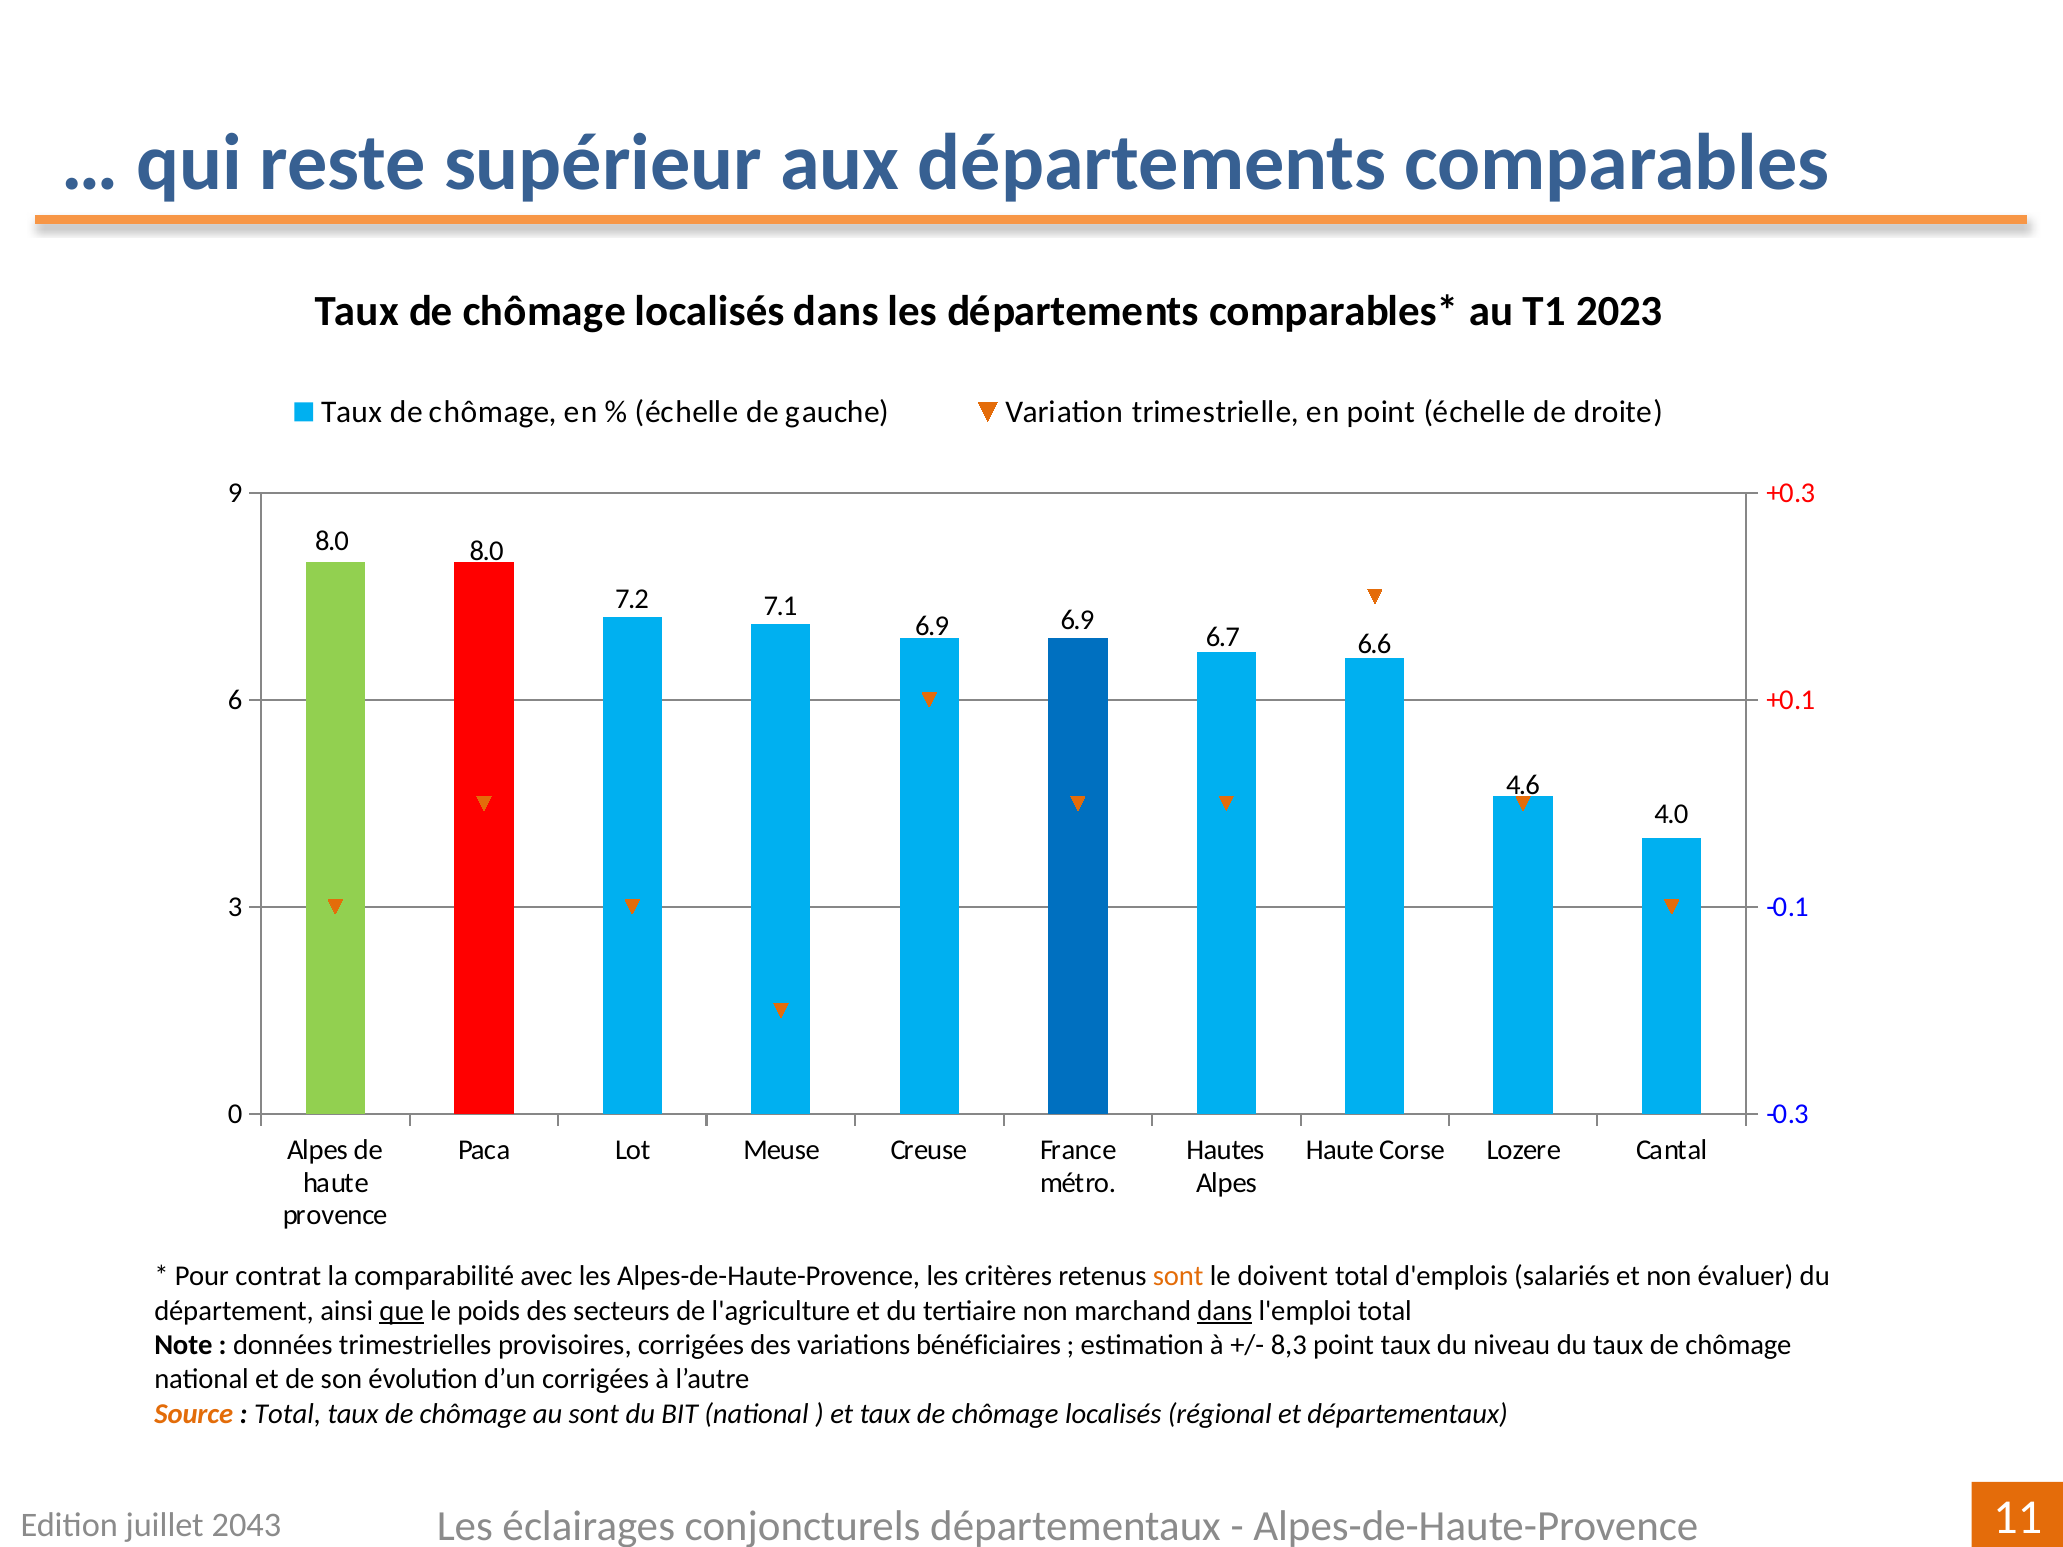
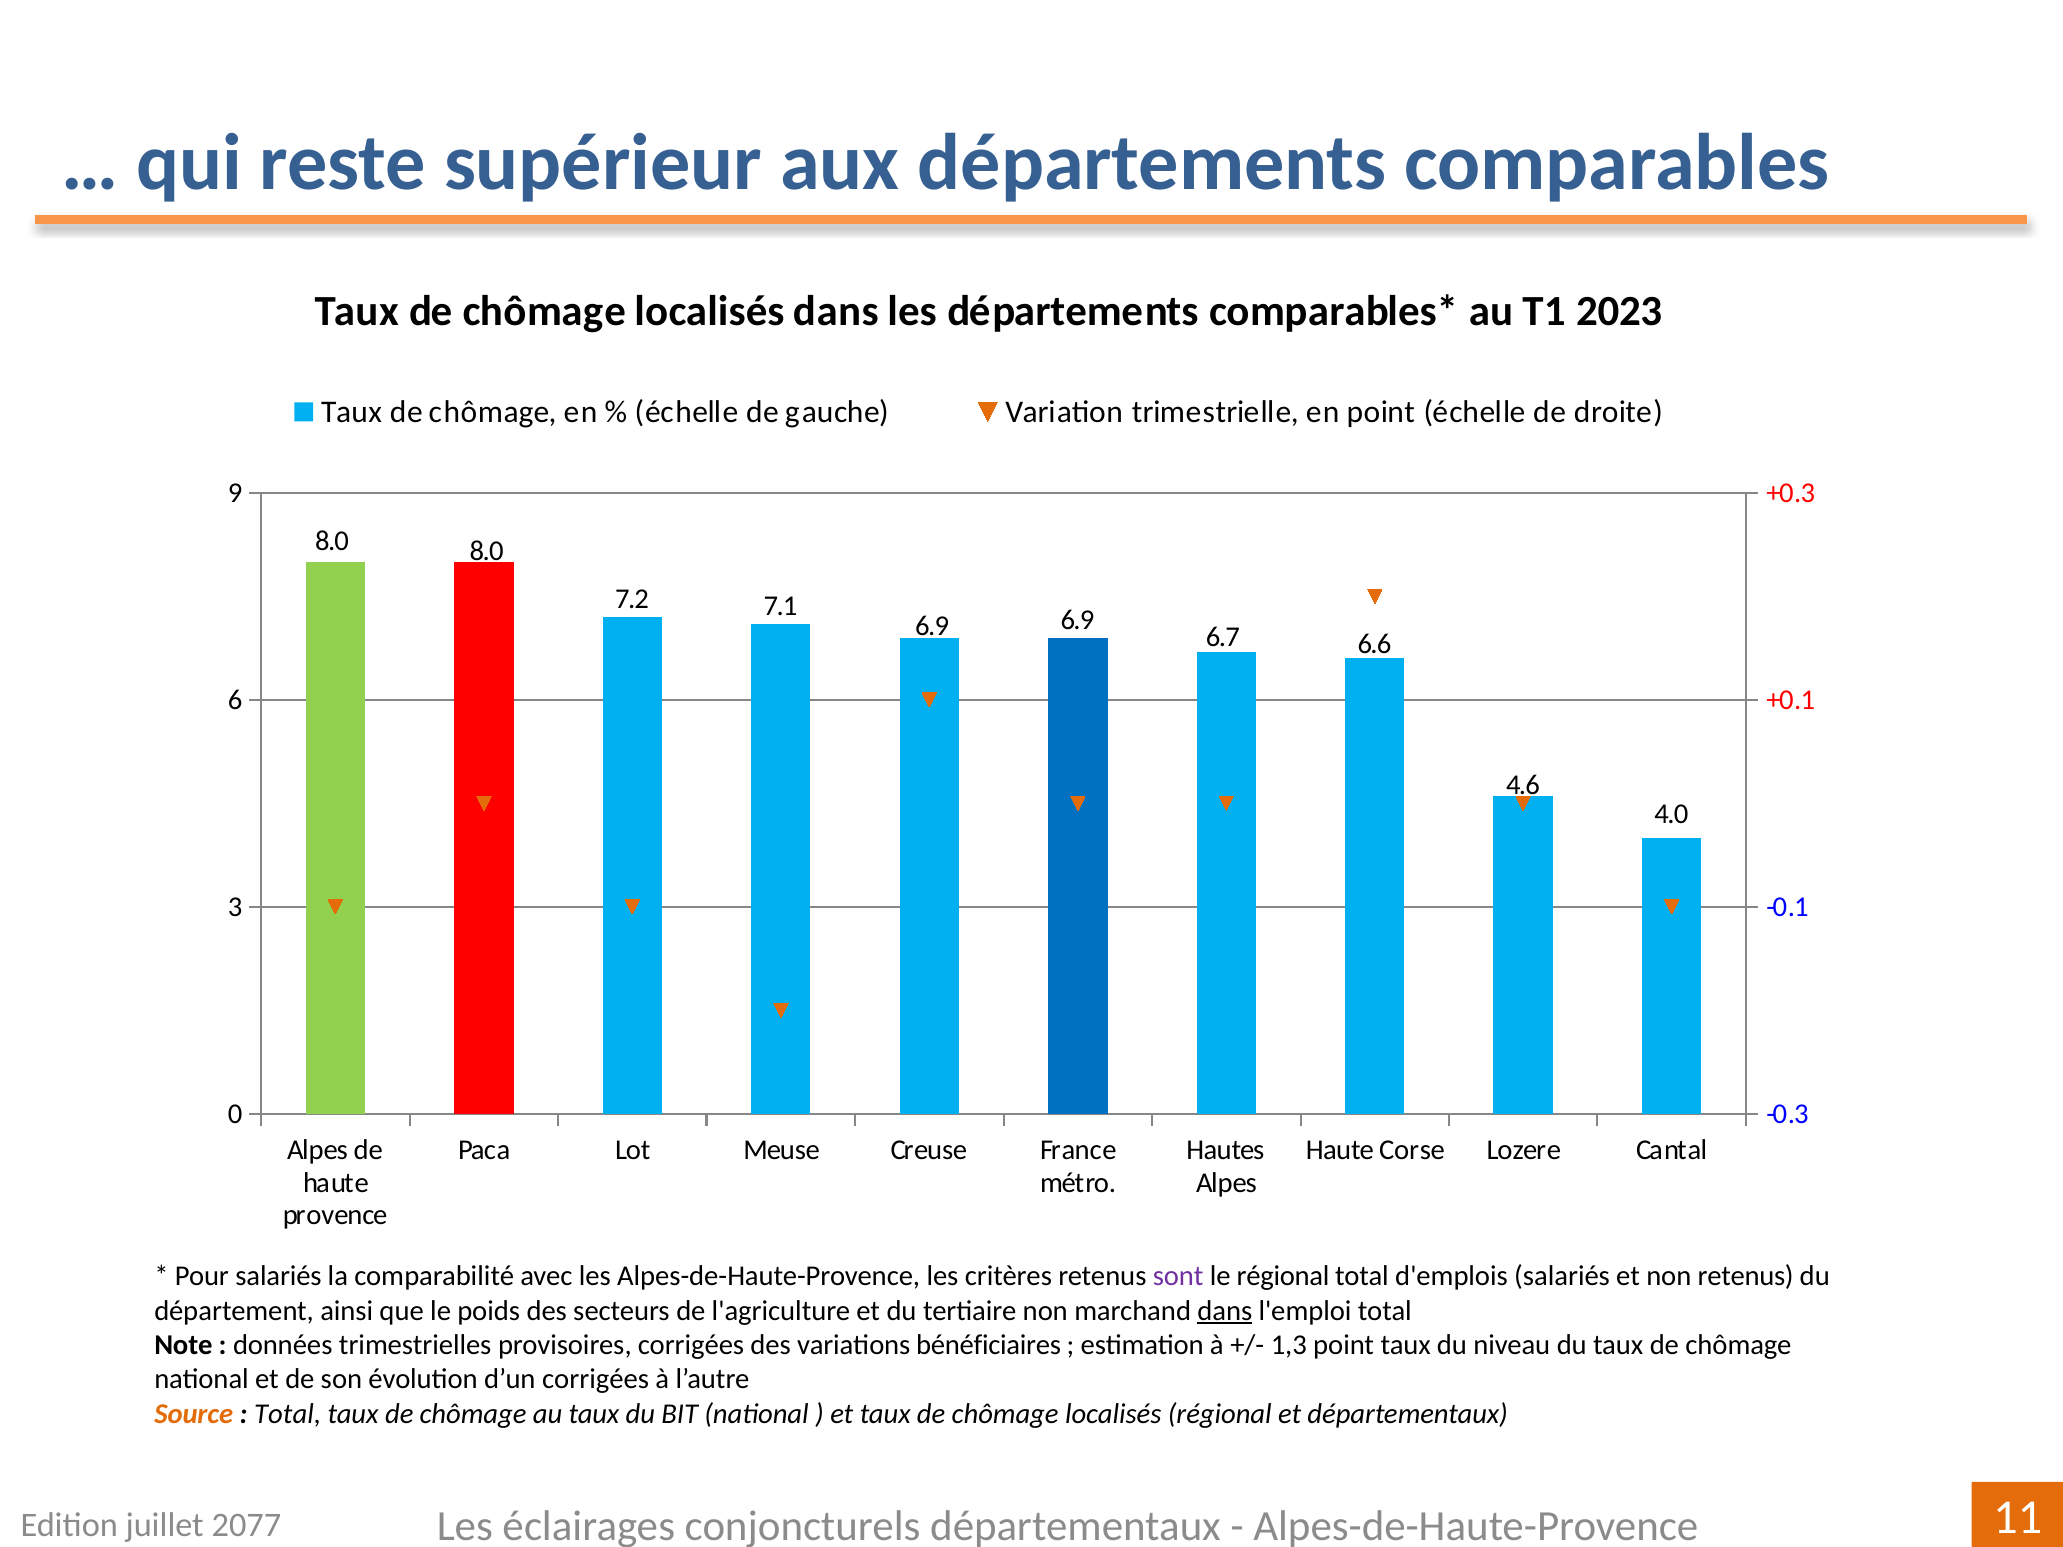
Pour contrat: contrat -> salariés (279, 1276)
sont colour: orange -> purple (1178, 1276)
le doivent: doivent -> régional (1283, 1276)
non évaluer: évaluer -> retenus (1746, 1276)
que underline: present -> none (402, 1311)
8,3: 8,3 -> 1,3 (1289, 1345)
au sont: sont -> taux (594, 1414)
2043: 2043 -> 2077 (246, 1526)
